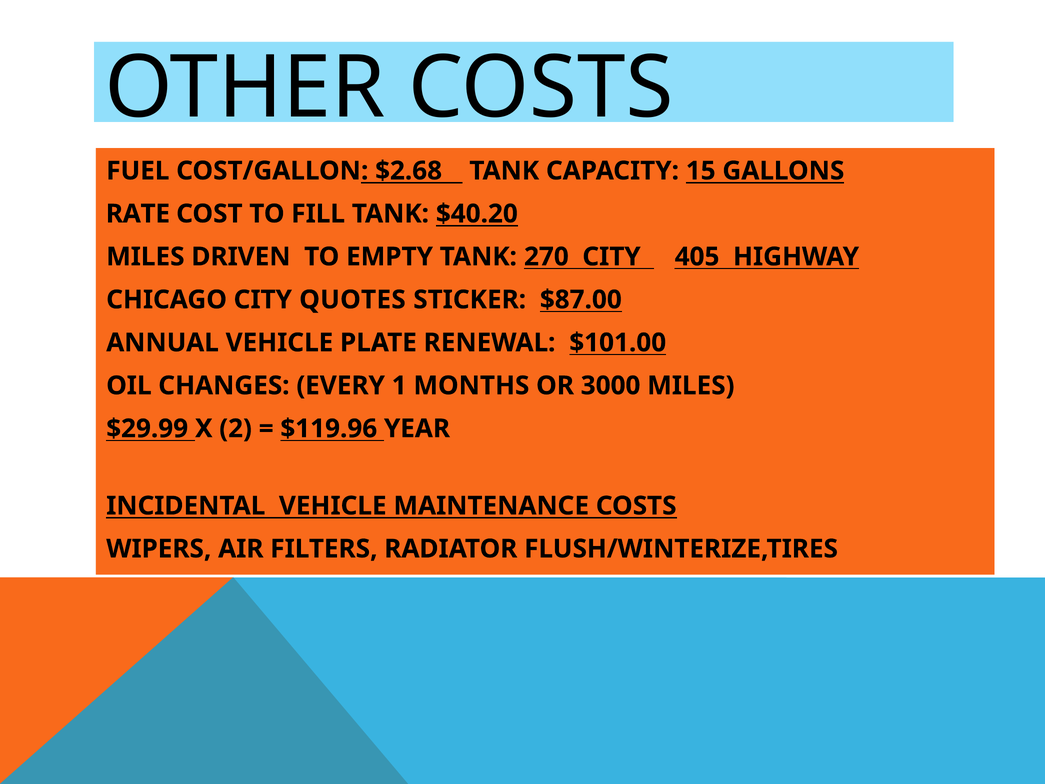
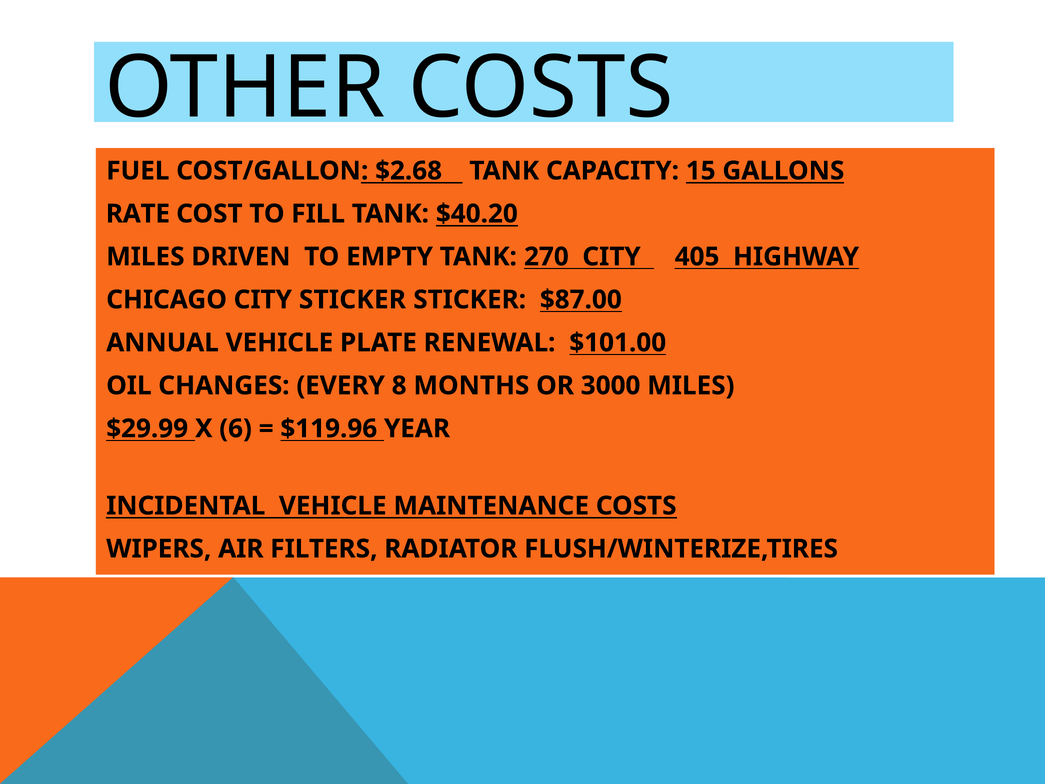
CITY QUOTES: QUOTES -> STICKER (352, 300)
1: 1 -> 8 (399, 386)
2: 2 -> 6 (236, 428)
